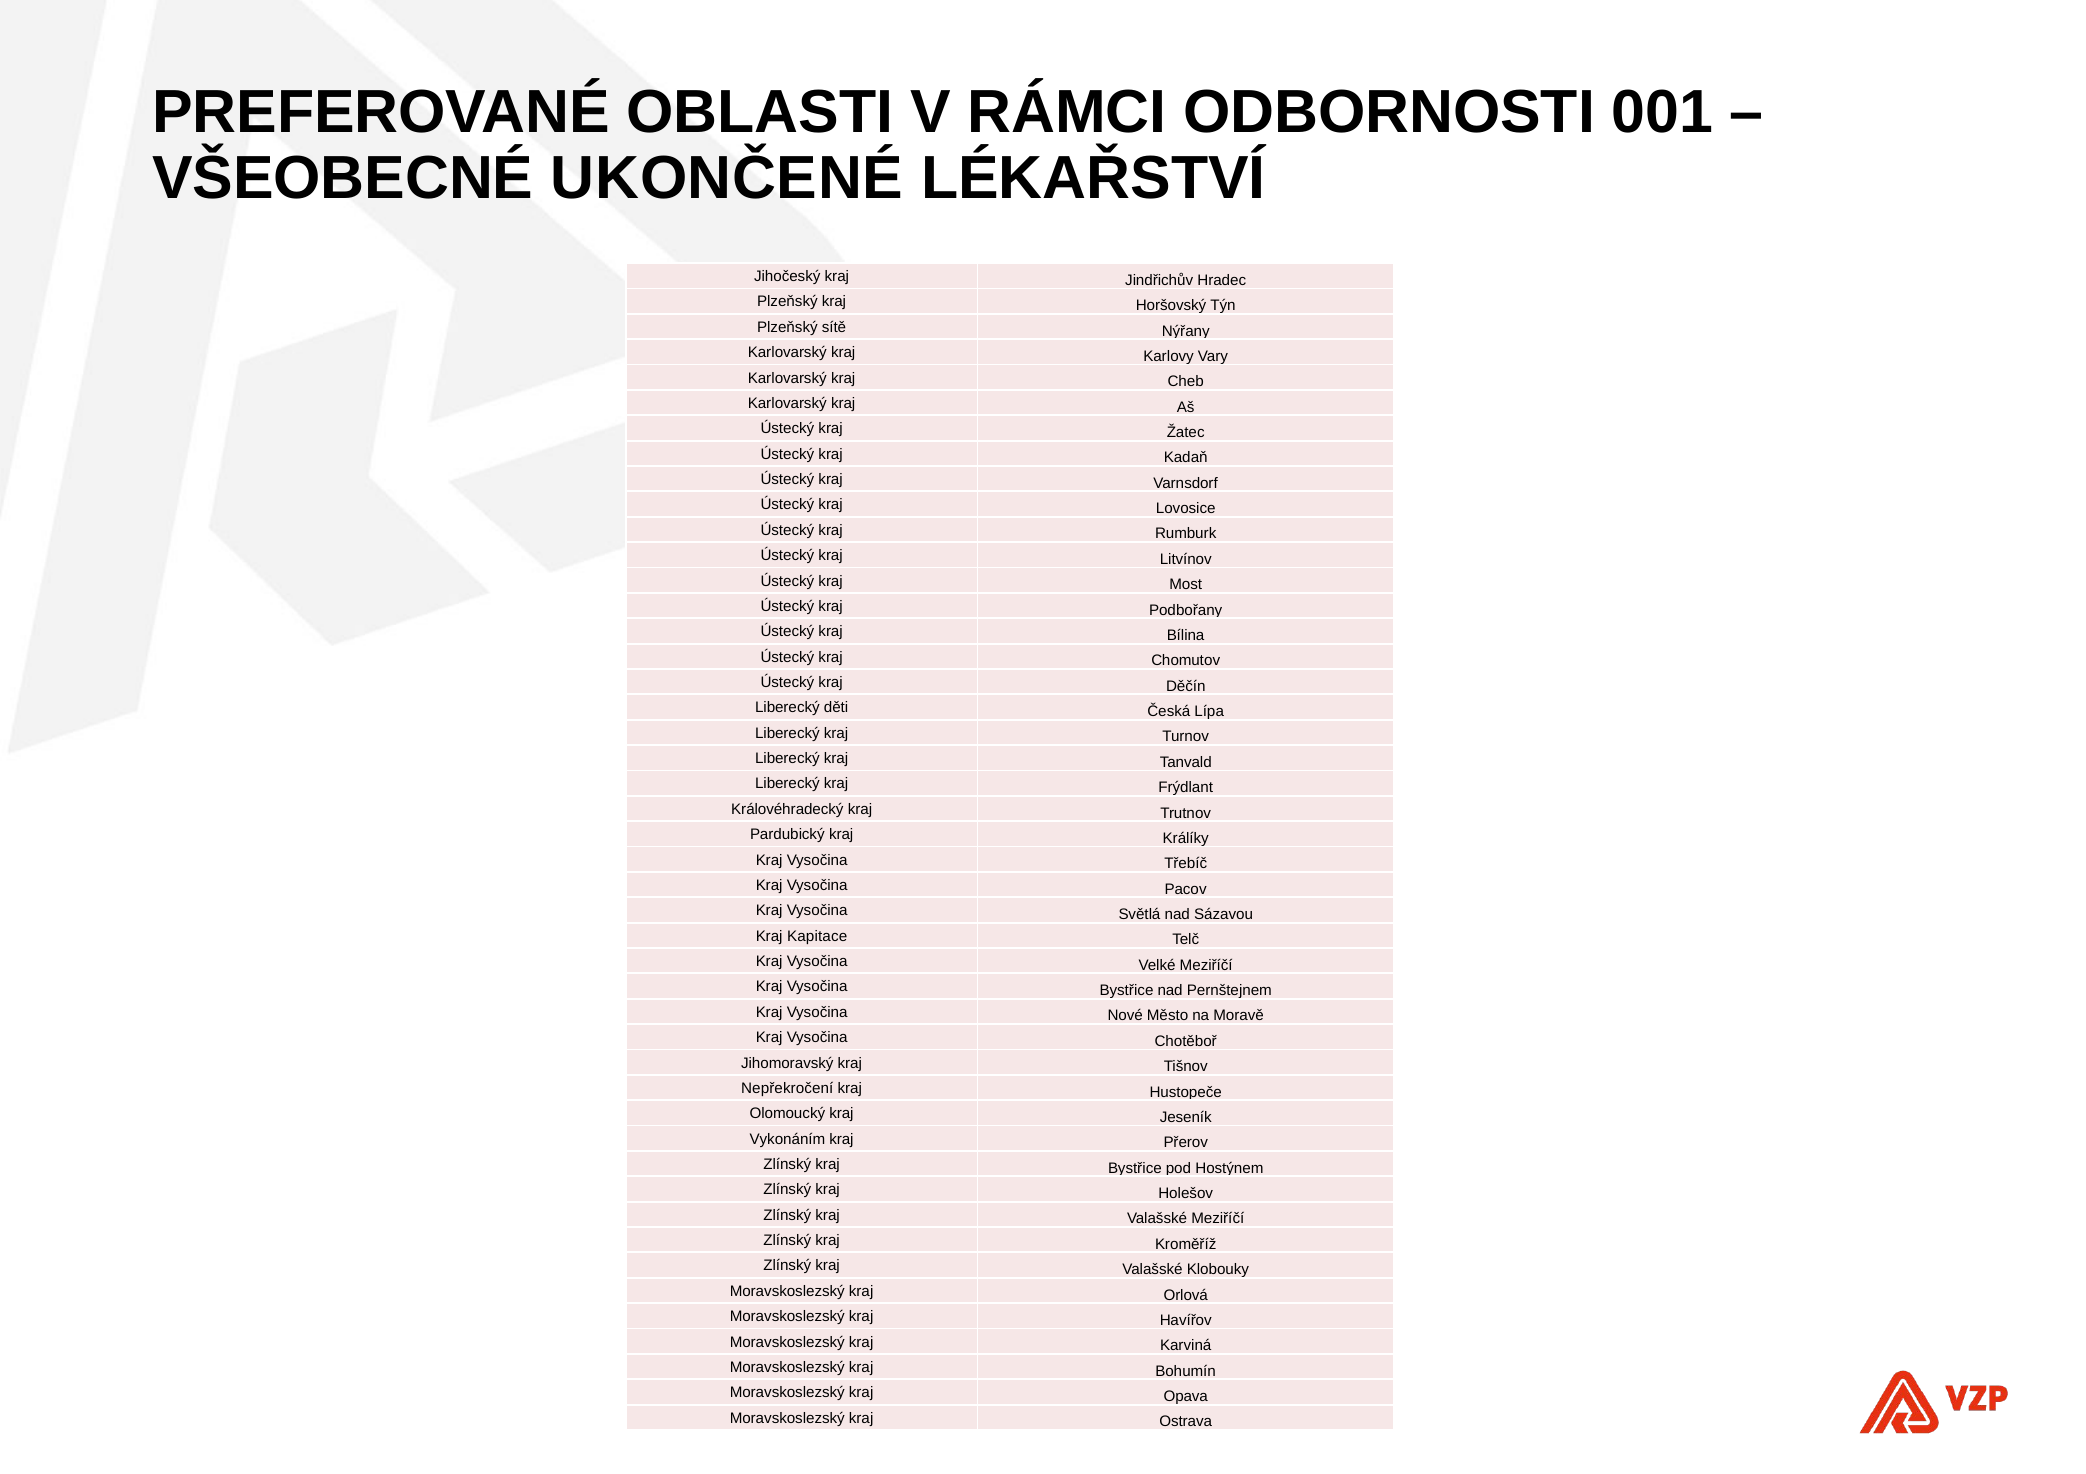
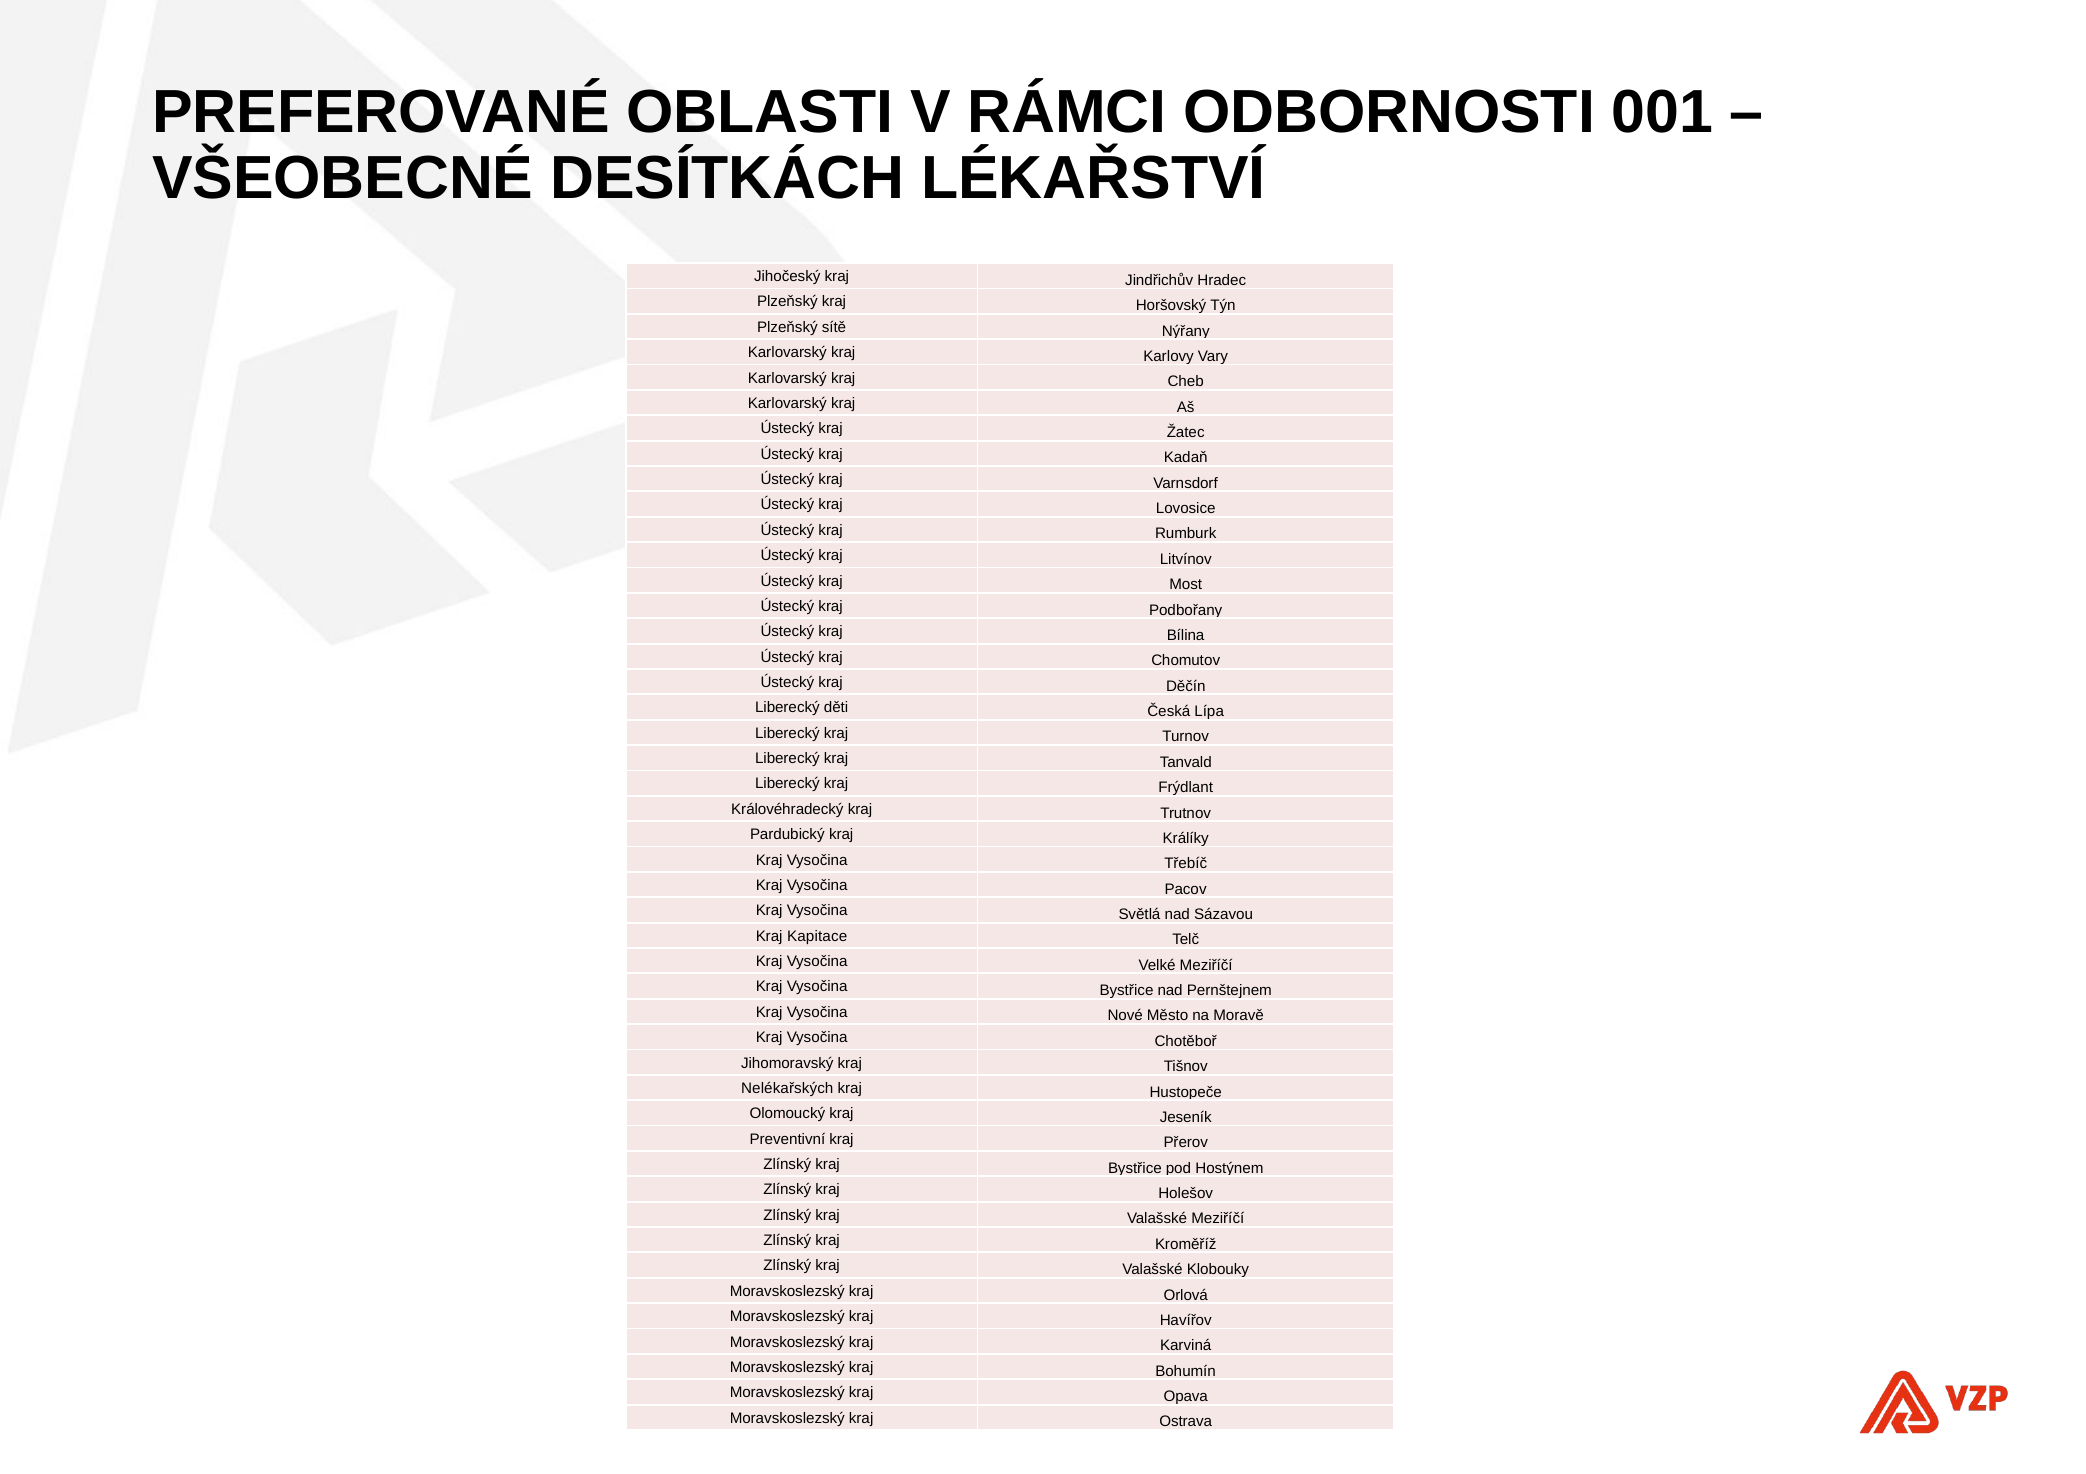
UKONČENÉ: UKONČENÉ -> DESÍTKÁCH (727, 178)
Nepřekročení: Nepřekročení -> Nelékařských (787, 1089)
Vykonáním: Vykonáním -> Preventivní (787, 1140)
